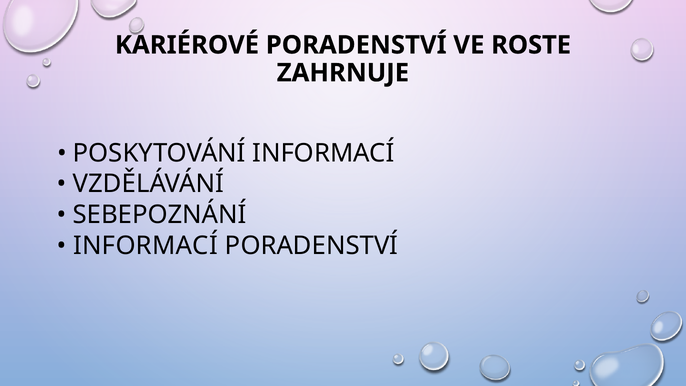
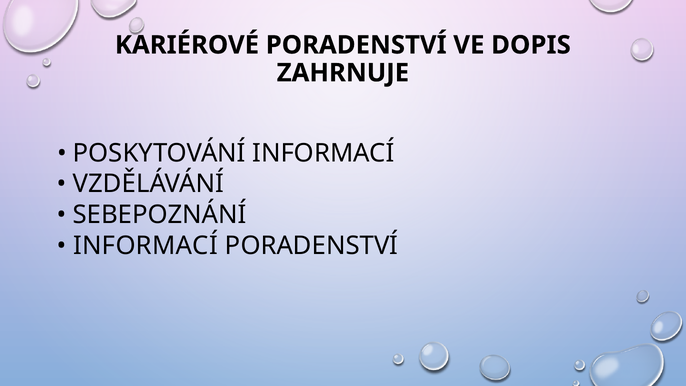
ROSTE: ROSTE -> DOPIS (531, 45)
